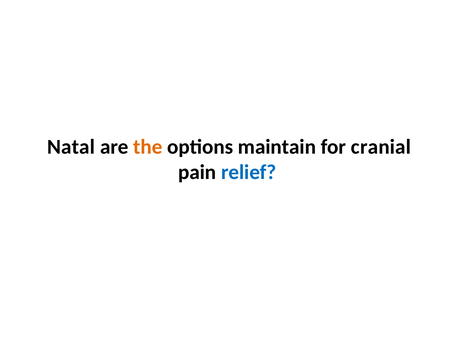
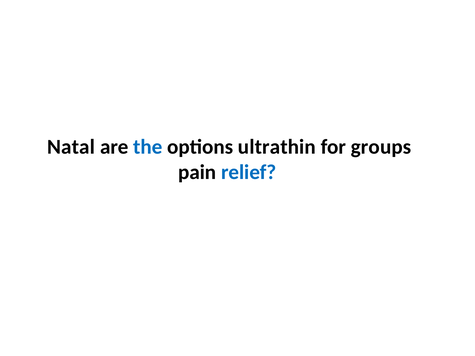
the colour: orange -> blue (148, 147)
maintain: maintain -> ultrathin (277, 147)
cranial: cranial -> groups (381, 147)
